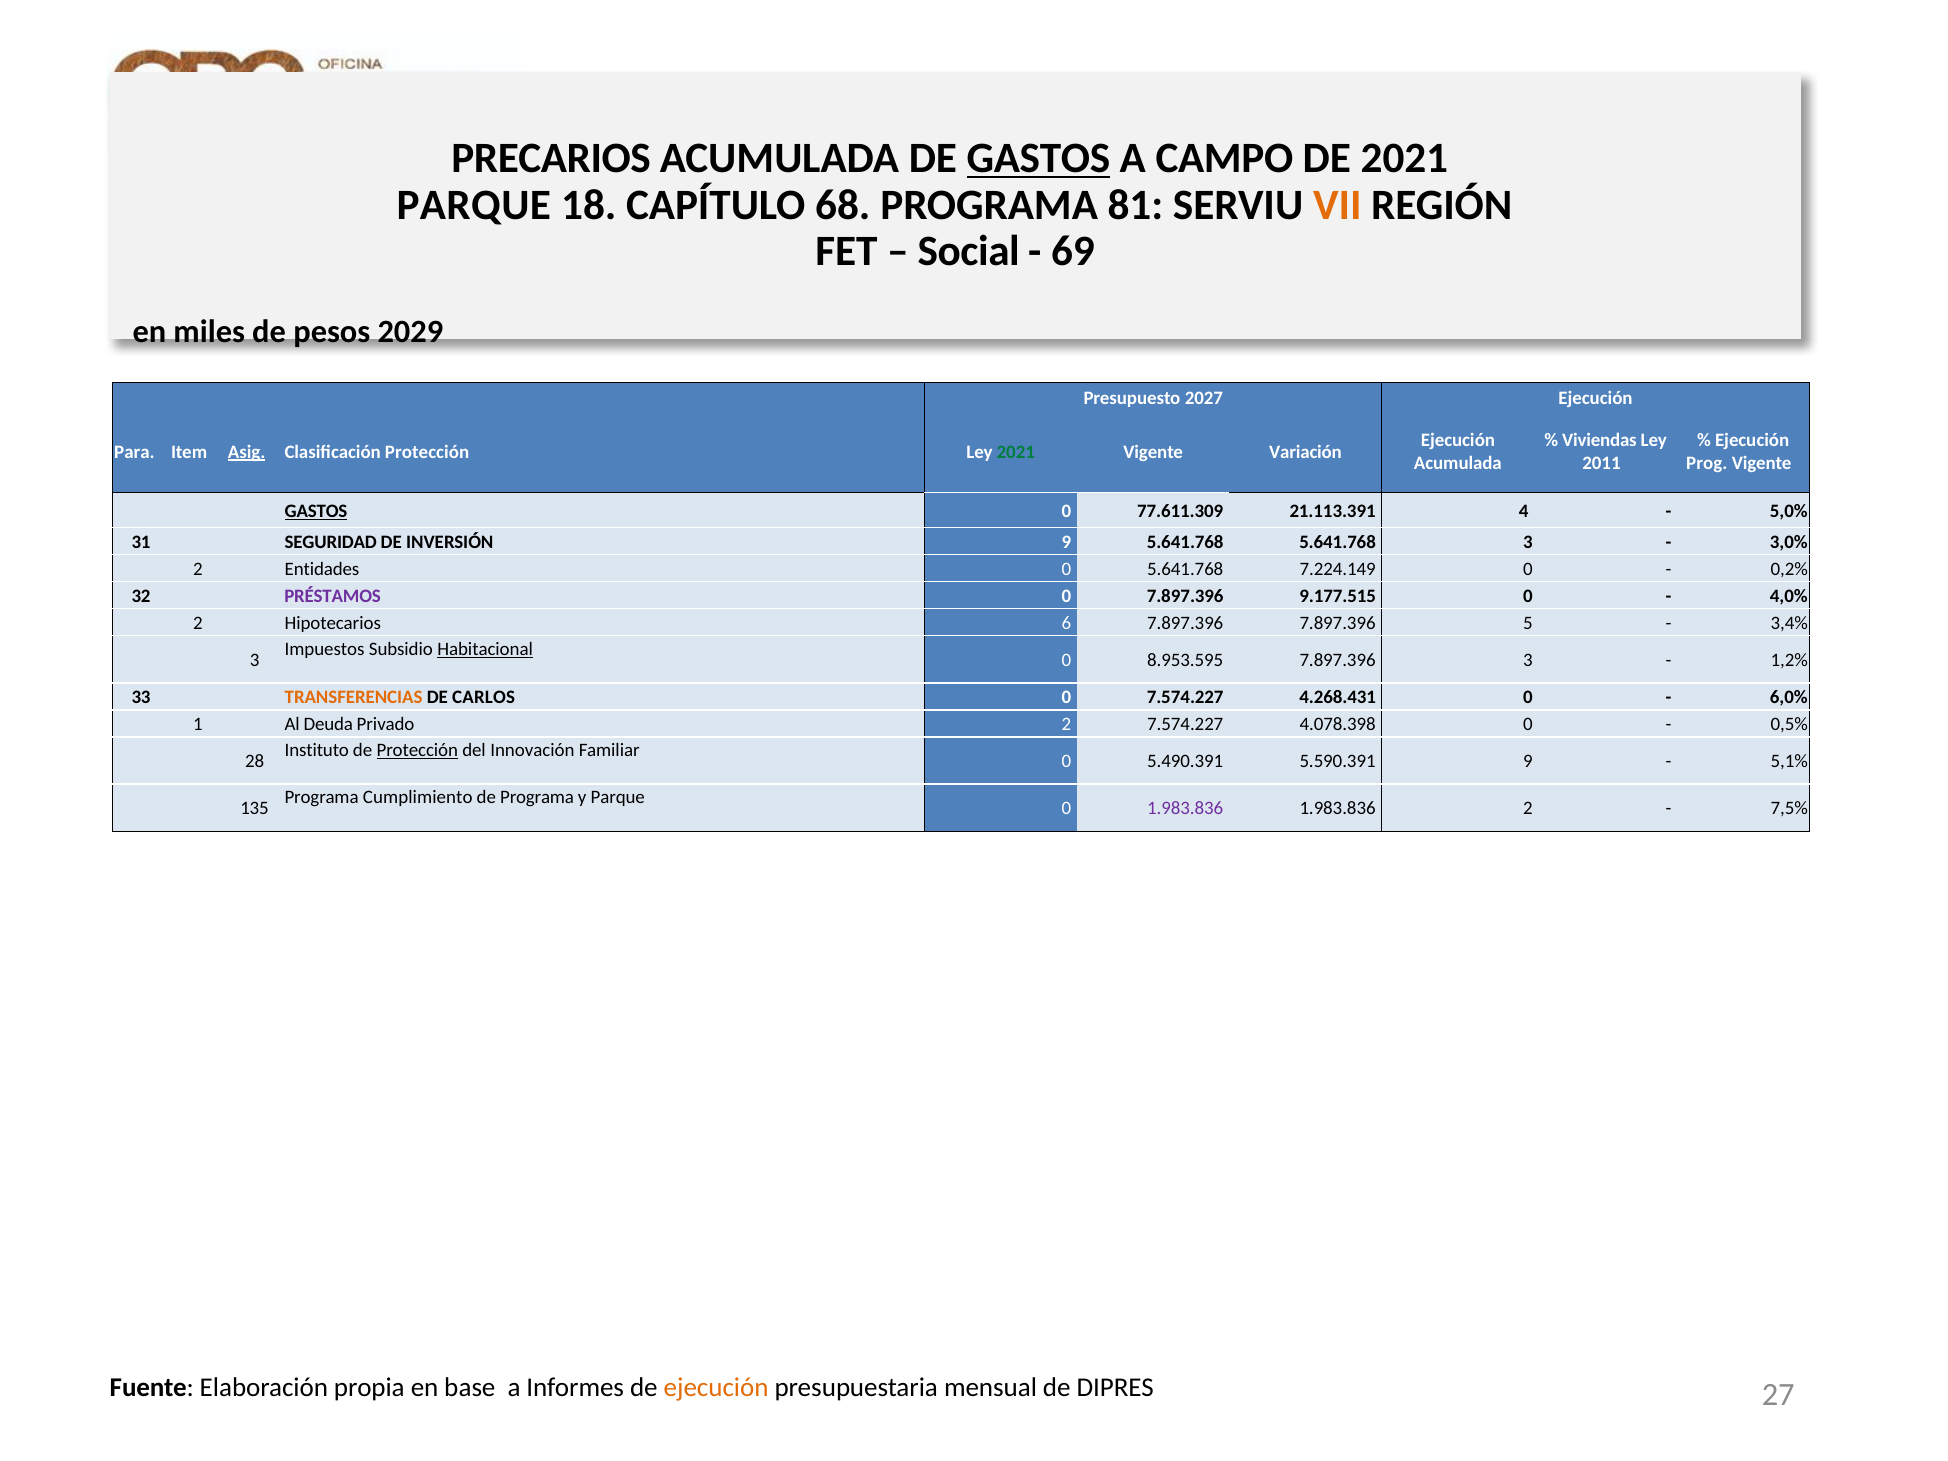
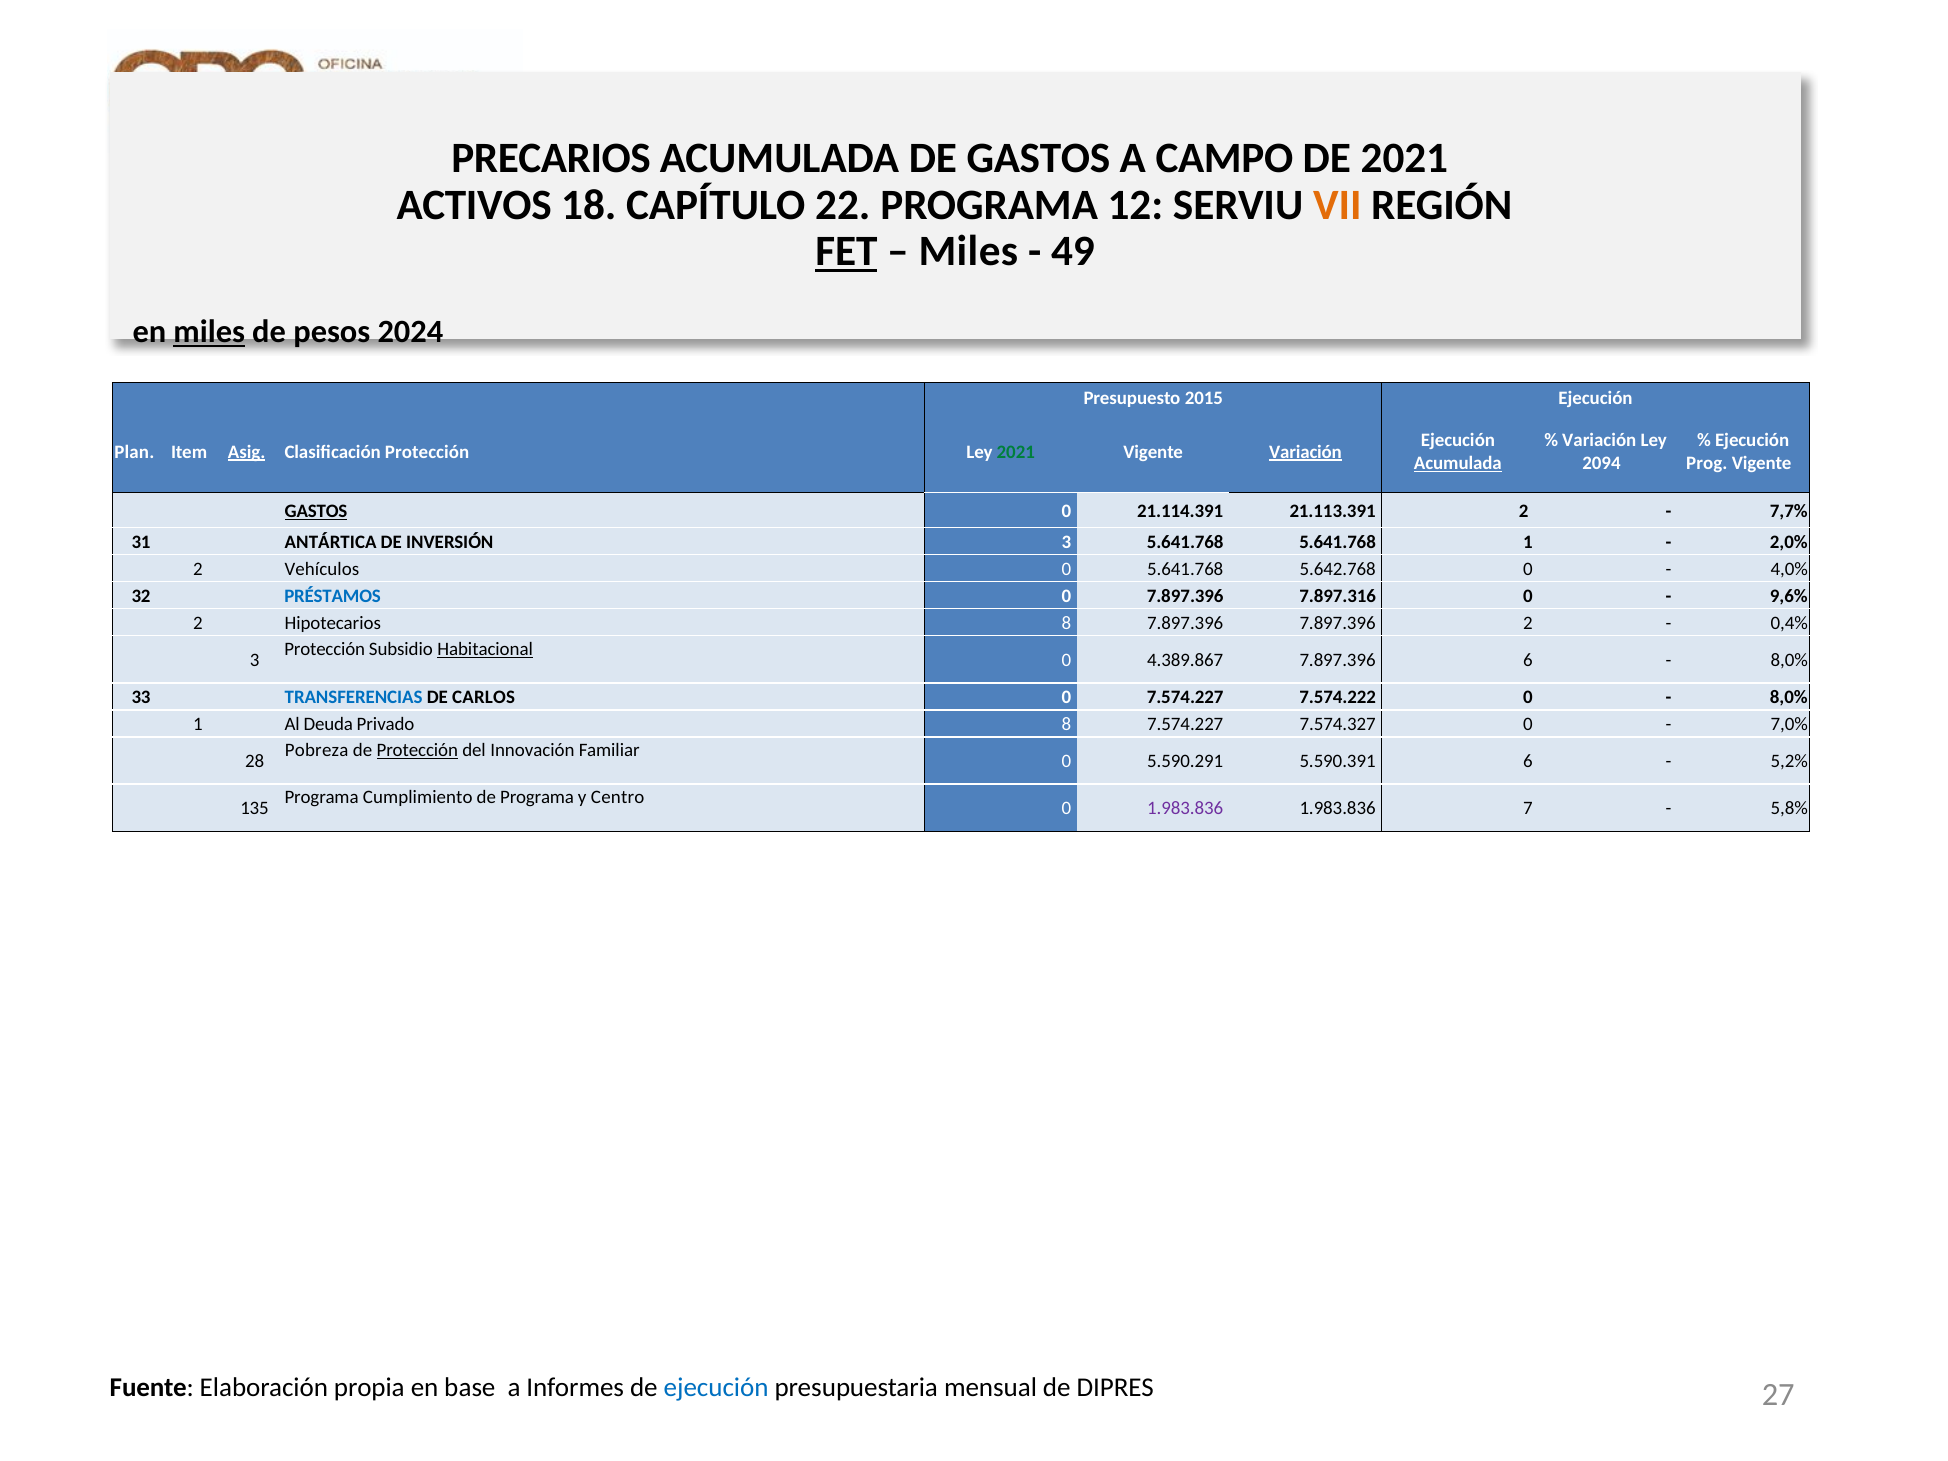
GASTOS underline: present -> none (1038, 158)
PARQUE: PARQUE -> ACTIVOS (474, 205)
68: 68 -> 22 (843, 205)
81: 81 -> 12 (1135, 205)
FET underline: none -> present (847, 252)
Social: Social -> Miles (968, 252)
69: 69 -> 49 (1073, 252)
miles underline: none -> present (209, 332)
2029: 2029 -> 2024 (410, 332)
2027: 2027 -> 2015 (1204, 398)
Viviendas: Viviendas -> Variación (1599, 440)
Para: Para -> Plan (134, 452)
Variación underline: none -> present (1306, 452)
Acumulada underline: none -> present (1458, 463)
2011: 2011 -> 2094 (1602, 463)
77.611.309: 77.611.309 -> 21.114.391 (1180, 511)
21.113.391 4: 4 -> 2 (1524, 511)
5,0%: 5,0% -> 7,7% (1789, 511)
SEGURIDAD: SEGURIDAD -> ANTÁRTICA (331, 542)
INVERSIÓN 9: 9 -> 3 (1066, 542)
5.641.768 3: 3 -> 1 (1528, 542)
3,0%: 3,0% -> 2,0% (1789, 542)
Entidades: Entidades -> Vehículos (322, 569)
7.224.149: 7.224.149 -> 5.642.768 (1338, 569)
0,2%: 0,2% -> 4,0% (1789, 569)
PRÉSTAMOS colour: purple -> blue (333, 596)
9.177.515: 9.177.515 -> 7.897.316 (1338, 596)
4,0%: 4,0% -> 9,6% (1789, 596)
Hipotecarios 6: 6 -> 8 (1066, 623)
7.897.396 5: 5 -> 2 (1528, 623)
3,4%: 3,4% -> 0,4% (1789, 623)
Impuestos: Impuestos -> Protección (325, 649)
8.953.595: 8.953.595 -> 4.389.867 (1185, 660)
7.897.396 3: 3 -> 6 (1528, 660)
1,2%: 1,2% -> 8,0% (1789, 660)
TRANSFERENCIAS colour: orange -> blue (354, 697)
4.268.431: 4.268.431 -> 7.574.222 (1338, 697)
6,0%: 6,0% -> 8,0% (1789, 697)
Privado 2: 2 -> 8 (1066, 724)
4.078.398: 4.078.398 -> 7.574.327 (1338, 724)
0,5%: 0,5% -> 7,0% (1789, 724)
Instituto: Instituto -> Pobreza (317, 750)
5.490.391: 5.490.391 -> 5.590.291 (1185, 761)
5.590.391 9: 9 -> 6 (1528, 761)
5,1%: 5,1% -> 5,2% (1789, 761)
y Parque: Parque -> Centro (618, 797)
1.983.836 2: 2 -> 7 (1528, 809)
7,5%: 7,5% -> 5,8% (1789, 809)
ejecución colour: orange -> blue (716, 1387)
